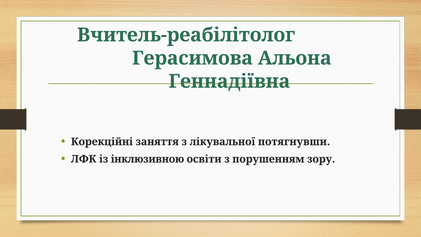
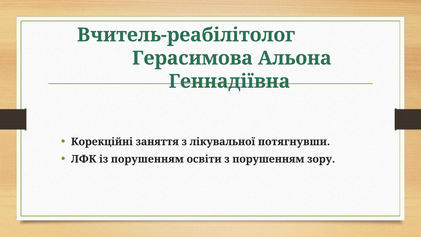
із інклюзивною: інклюзивною -> порушенням (147, 159)
